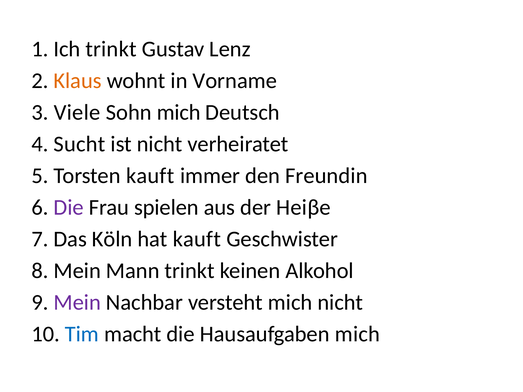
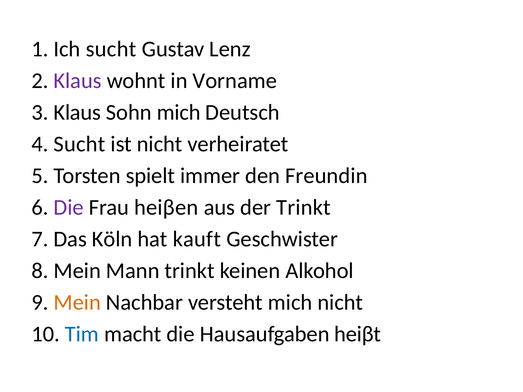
Ich trinkt: trinkt -> sucht (111, 49)
Klaus colour: orange -> purple (78, 81)
3 Viele: Viele -> Klaus (77, 112)
Torsten kauft: kauft -> spielt (150, 176)
spielen: spielen -> heiβen (166, 208)
der Heiβe: Heiβe -> Trinkt (304, 208)
Mein colour: purple -> orange (77, 303)
Hausaufgaben mich: mich -> heiβt (358, 334)
